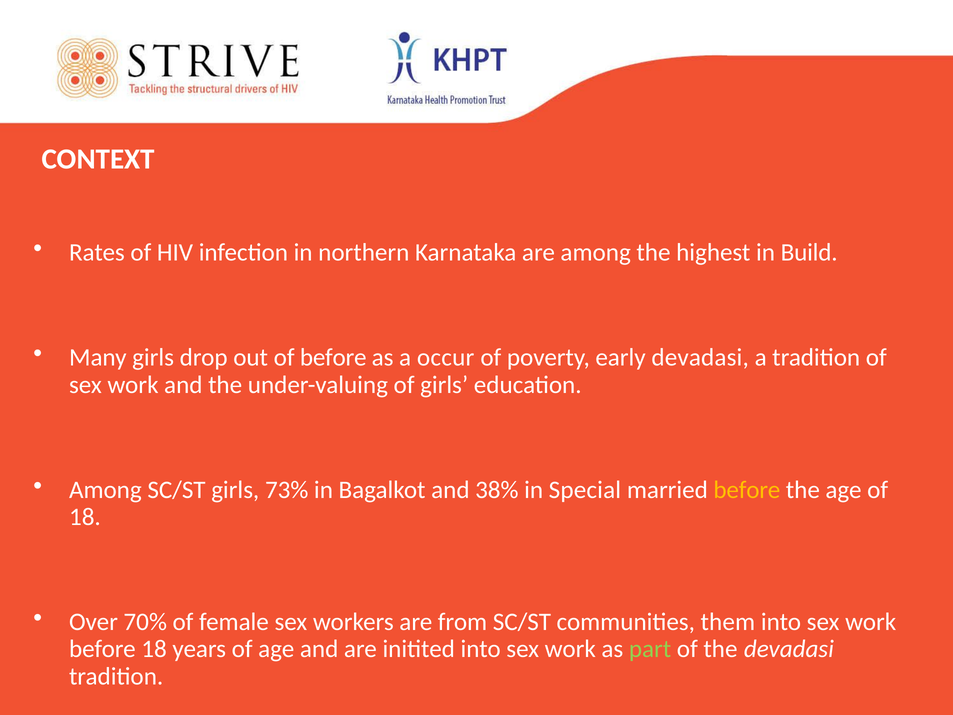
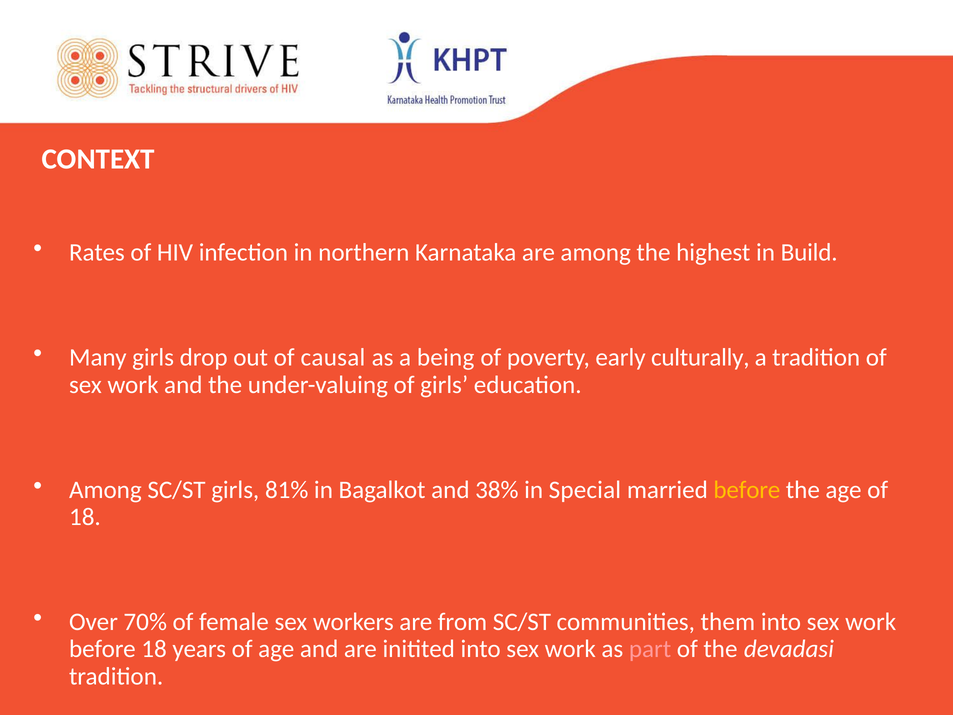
of before: before -> causal (333, 357)
occur: occur -> being (446, 357)
early devadasi: devadasi -> culturally (700, 357)
73%: 73% -> 81% (287, 490)
part colour: light green -> pink (650, 649)
